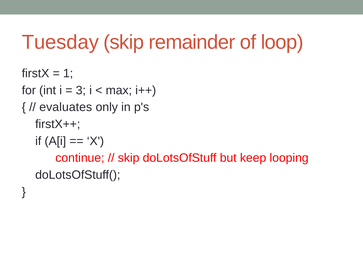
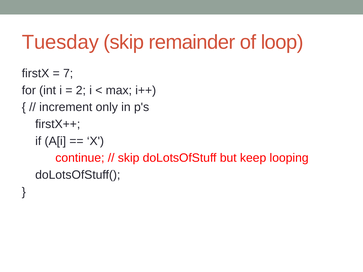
1: 1 -> 7 (68, 73)
3: 3 -> 2 (81, 90)
evaluates: evaluates -> increment (66, 107)
